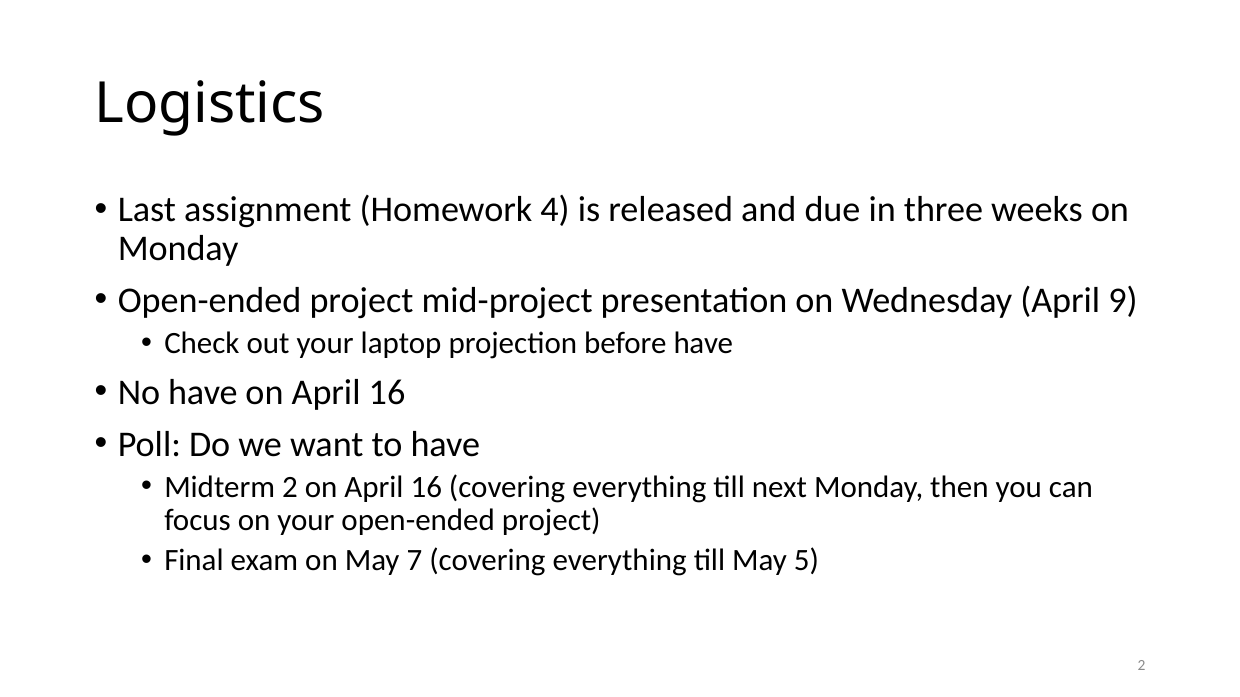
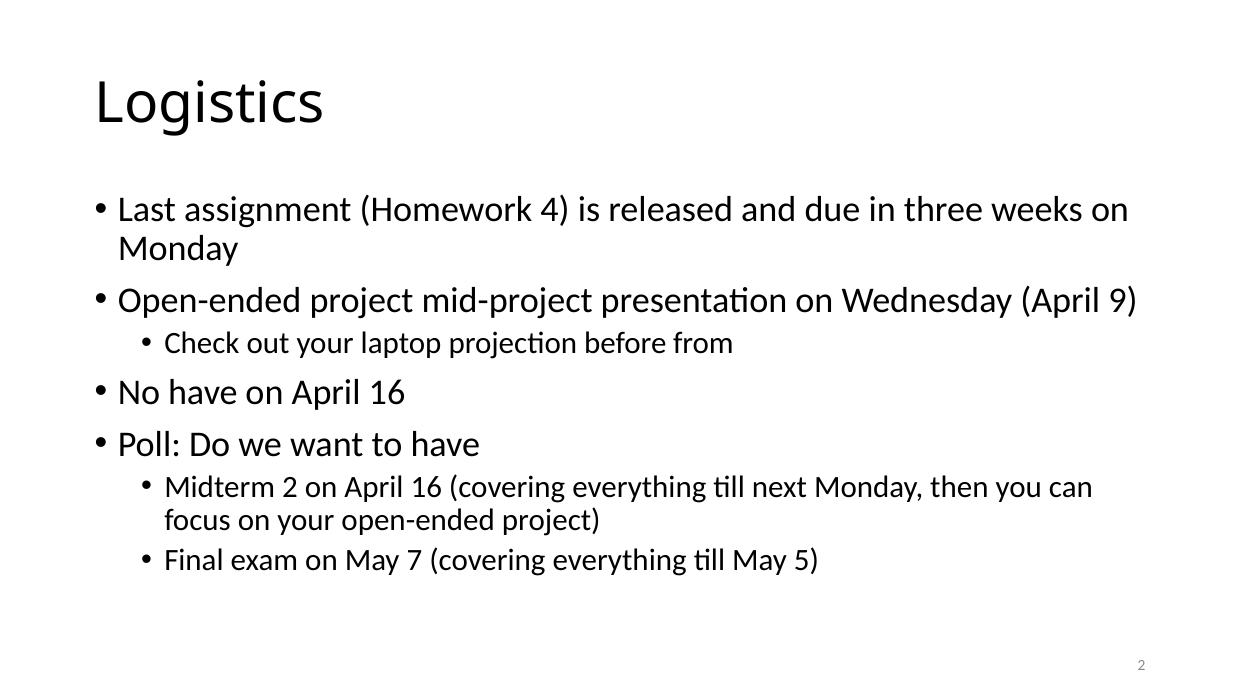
before have: have -> from (703, 343)
